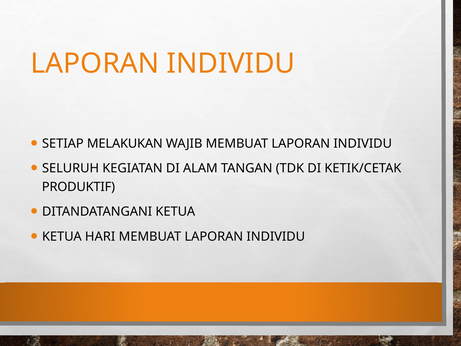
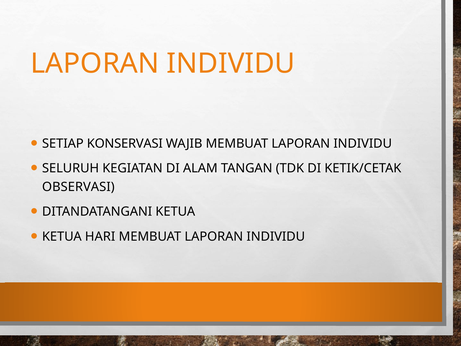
MELAKUKAN: MELAKUKAN -> KONSERVASI (125, 143)
PRODUKTIF: PRODUKTIF -> OBSERVASI (78, 187)
